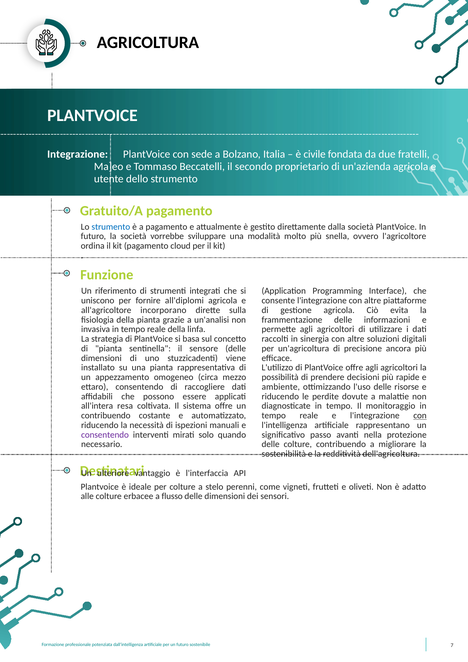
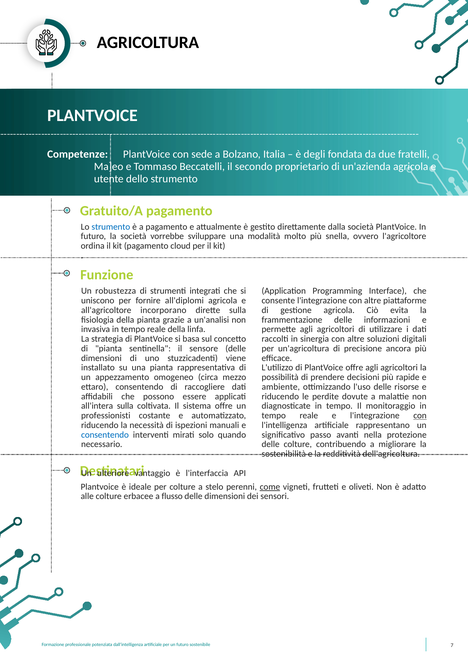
Integrazione: Integrazione -> Competenze (78, 154)
civile: civile -> degli (314, 154)
riferimento: riferimento -> robustezza (116, 291)
all'intera resa: resa -> sulla (125, 406)
contribuendo: contribuendo -> professionisti (106, 416)
consentendo colour: purple -> blue (105, 435)
come underline: none -> present (270, 487)
